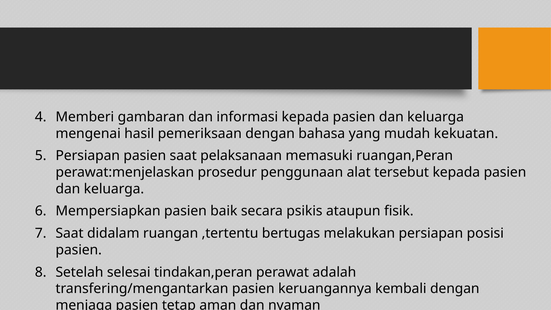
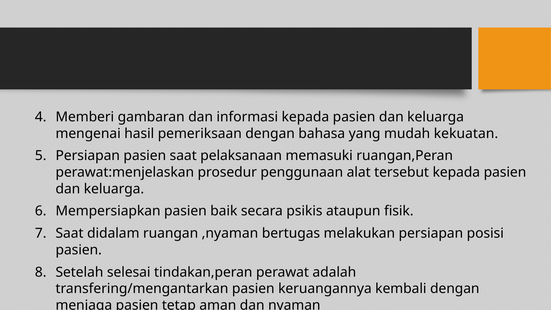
,tertentu: ,tertentu -> ,nyaman (230, 233)
